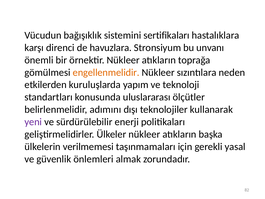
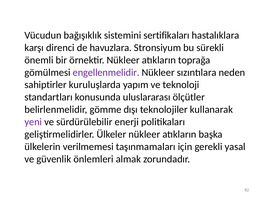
unvanı: unvanı -> sürekli (210, 48)
engellenmelidir colour: orange -> purple (106, 72)
etkilerden: etkilerden -> sahiptirler (46, 85)
adımını: adımını -> gömme (105, 109)
